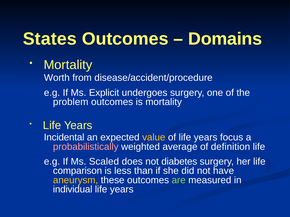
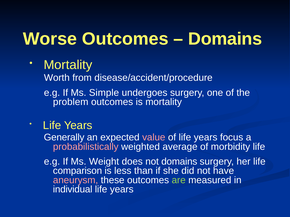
States: States -> Worse (50, 39)
Explicit: Explicit -> Simple (104, 93)
Incidental: Incidental -> Generally (64, 138)
value colour: yellow -> pink (154, 138)
definition: definition -> morbidity (231, 147)
Scaled: Scaled -> Weight (104, 162)
not diabetes: diabetes -> domains (179, 162)
aneurysm colour: yellow -> pink (76, 180)
